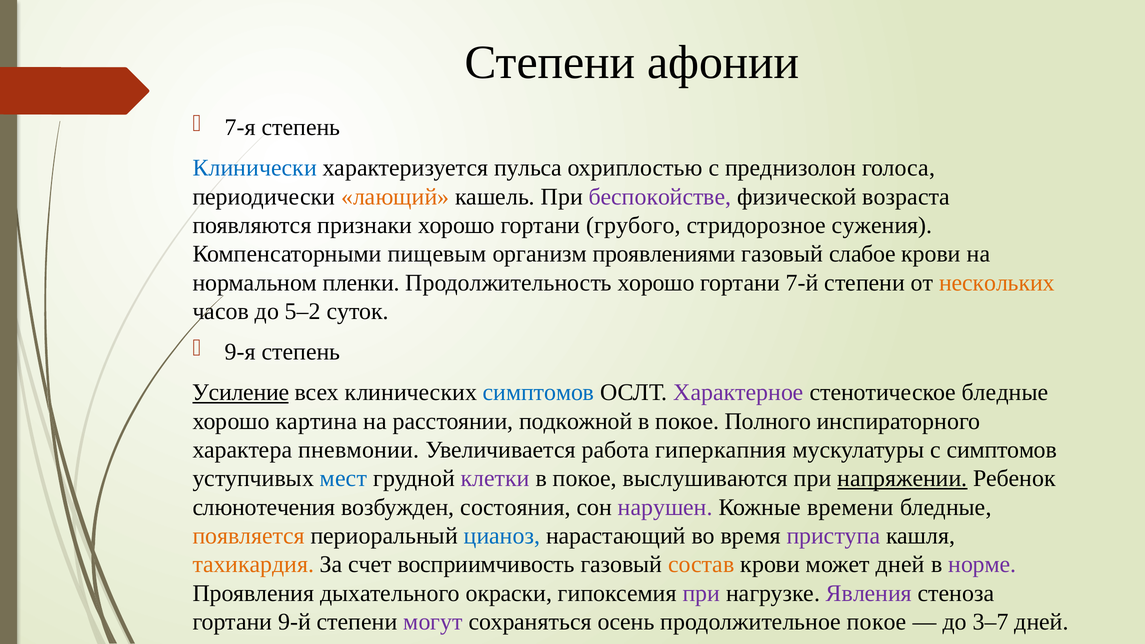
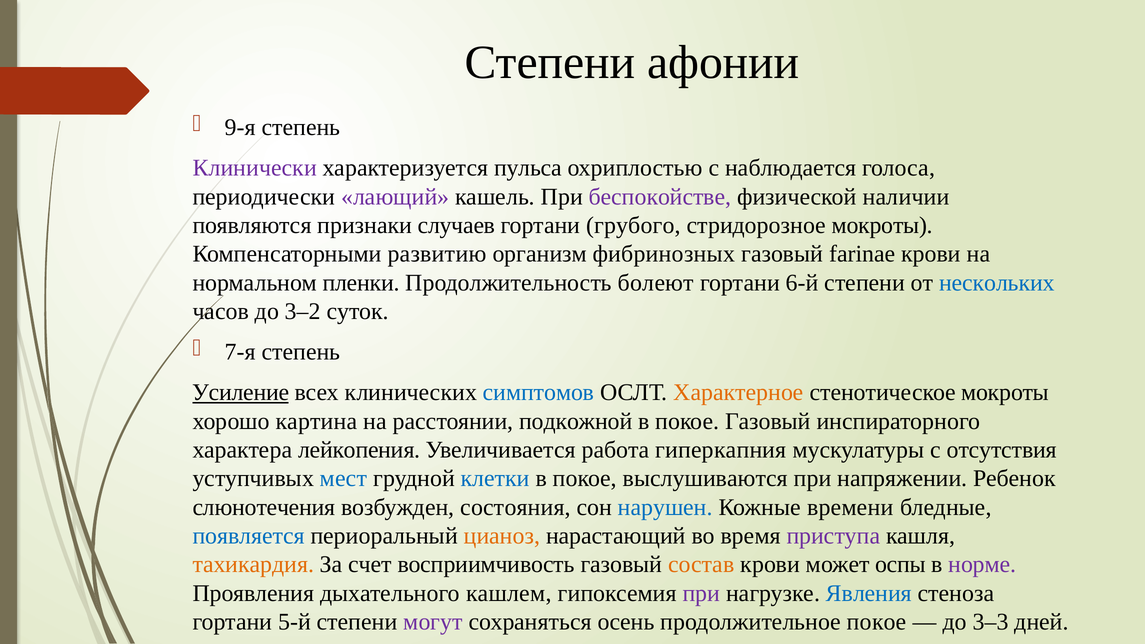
7-я: 7-я -> 9-я (240, 127)
Клинически colour: blue -> purple (255, 168)
преднизолон: преднизолон -> наблюдается (791, 168)
лающий colour: orange -> purple (395, 197)
возраста: возраста -> наличии (906, 197)
признаки хорошо: хорошо -> случаев (456, 225)
стридорозное сужения: сужения -> мокроты (882, 225)
пищевым: пищевым -> развитию (437, 254)
проявлениями: проявлениями -> фибринозных (664, 254)
слабое: слабое -> farinae (862, 254)
Продолжительность хорошо: хорошо -> болеют (656, 283)
7-й: 7-й -> 6-й (802, 283)
нескольких colour: orange -> blue (997, 283)
5–2: 5–2 -> 3–2 (303, 311)
9-я: 9-я -> 7-я (240, 352)
Характерное colour: purple -> orange (738, 393)
стенотическое бледные: бледные -> мокроты (1005, 393)
покое Полного: Полного -> Газовый (768, 421)
пневмонии: пневмонии -> лейкопения (359, 450)
с симптомов: симптомов -> отсутствия (1002, 450)
клетки colour: purple -> blue (495, 479)
напряжении underline: present -> none (902, 479)
нарушен colour: purple -> blue (665, 507)
появляется colour: orange -> blue (249, 536)
цианоз colour: blue -> orange (502, 536)
может дней: дней -> оспы (900, 565)
окраски: окраски -> кашлем (509, 593)
Явления colour: purple -> blue (869, 593)
9-й: 9-й -> 5-й (295, 622)
3–7: 3–7 -> 3–3 (991, 622)
